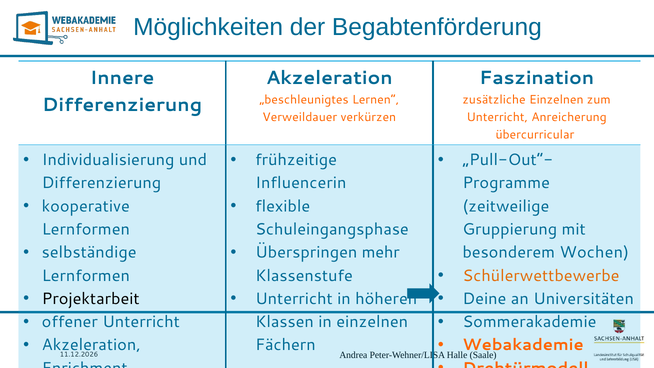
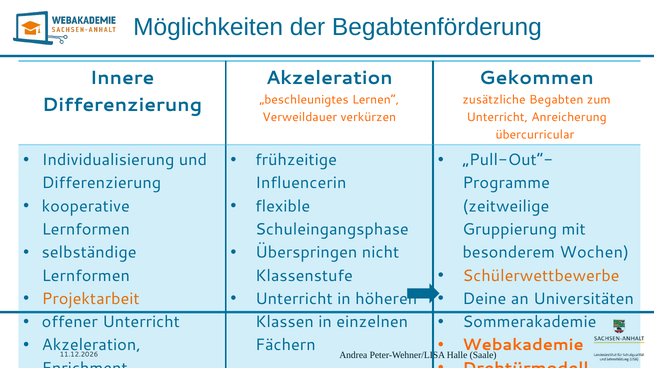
Faszination: Faszination -> Gekommen (537, 78)
zusätzliche Einzelnen: Einzelnen -> Begabten (556, 100)
mehr: mehr -> nicht (381, 252)
Projektarbeit colour: black -> orange (91, 299)
